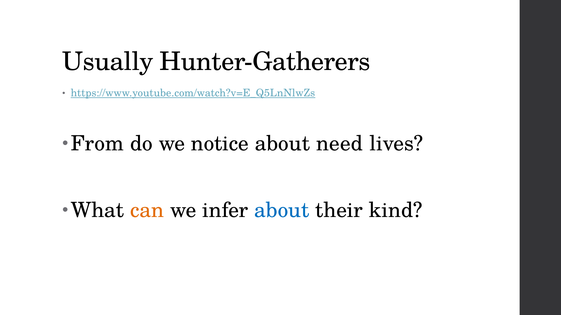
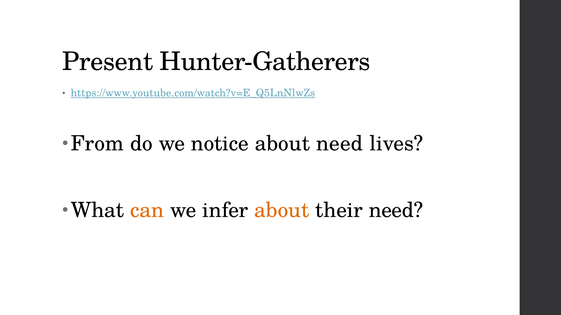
Usually: Usually -> Present (108, 62)
about colour: blue -> orange (282, 211)
their kind: kind -> need (396, 211)
